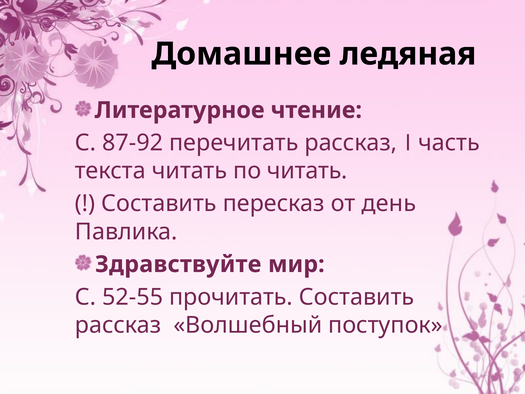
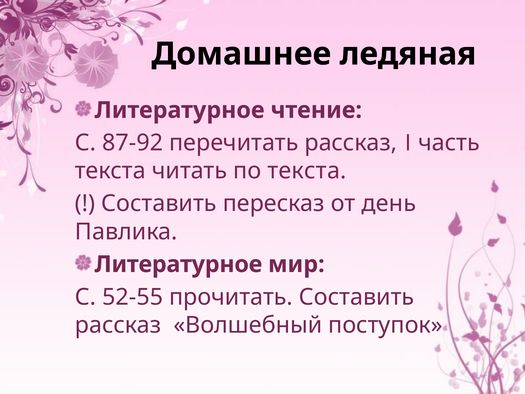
по читать: читать -> текста (307, 171)
Здравствуйте: Здравствуйте -> Литературное (178, 264)
